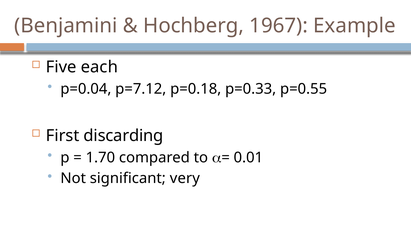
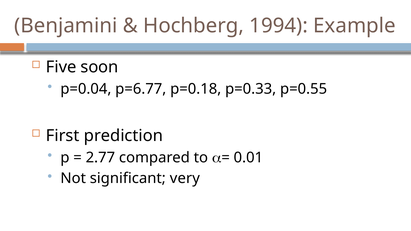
1967: 1967 -> 1994 (279, 26)
each: each -> soon (100, 67)
p=7.12: p=7.12 -> p=6.77 (141, 89)
discarding: discarding -> prediction (123, 136)
1.70: 1.70 -> 2.77 (100, 158)
